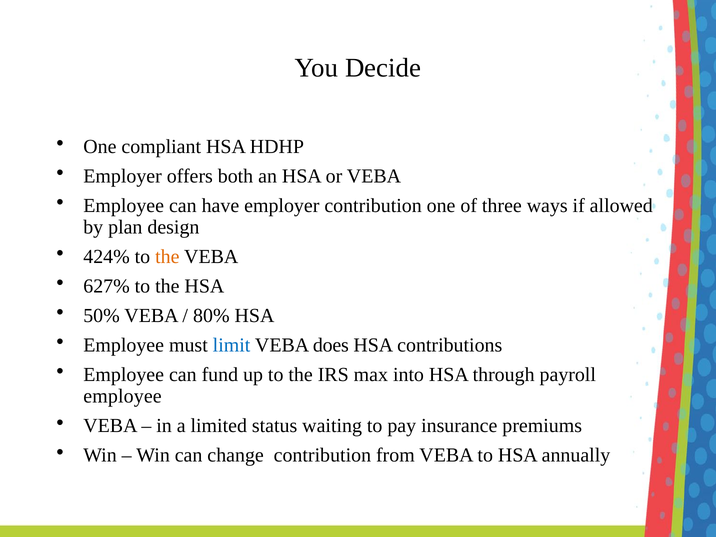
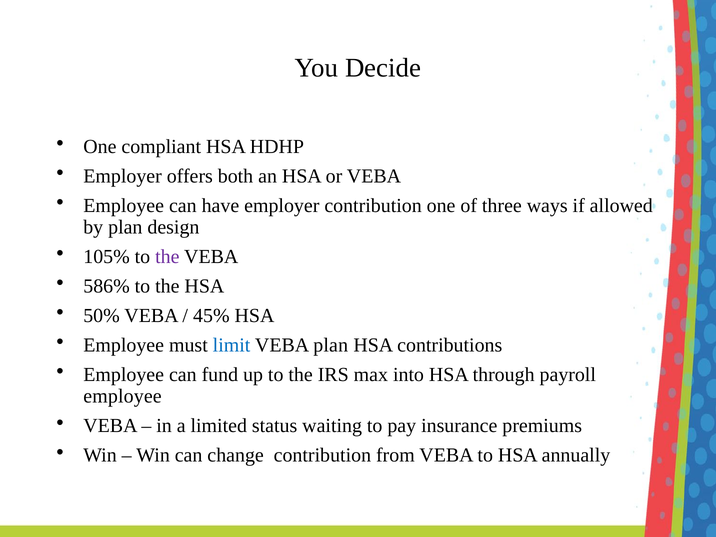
424%: 424% -> 105% (107, 257)
the colour: orange -> purple (167, 257)
627%: 627% -> 586% (107, 286)
80%: 80% -> 45% (211, 316)
VEBA does: does -> plan (331, 345)
